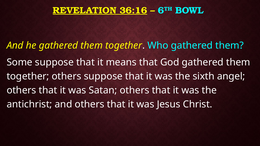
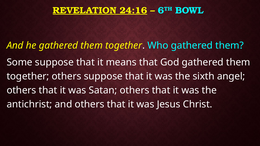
36:16: 36:16 -> 24:16 (133, 10)
